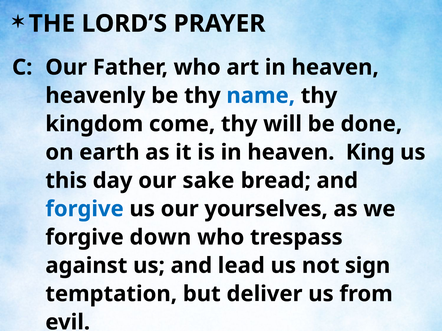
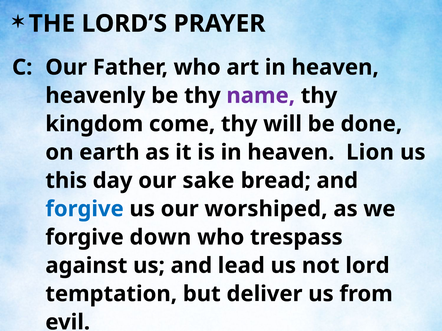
name colour: blue -> purple (261, 96)
King: King -> Lion (370, 153)
yourselves: yourselves -> worshiped (266, 209)
sign: sign -> lord (367, 266)
